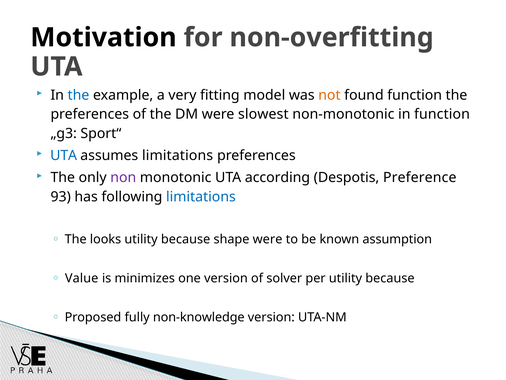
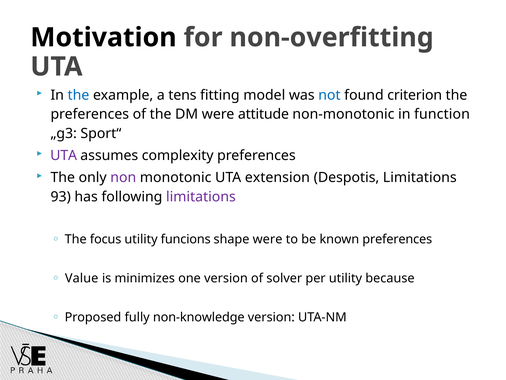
very: very -> tens (182, 95)
not colour: orange -> blue (329, 95)
found function: function -> criterion (415, 95)
slowest: slowest -> attitude (263, 114)
UTA colour: blue -> purple (64, 155)
assumes limitations: limitations -> complexity (178, 155)
according: according -> extension (277, 177)
Despotis Preference: Preference -> Limitations (420, 177)
limitations colour: blue -> purple (201, 197)
looks: looks -> focus (106, 239)
because: because -> funcions (186, 239)
known assumption: assumption -> preferences (397, 239)
